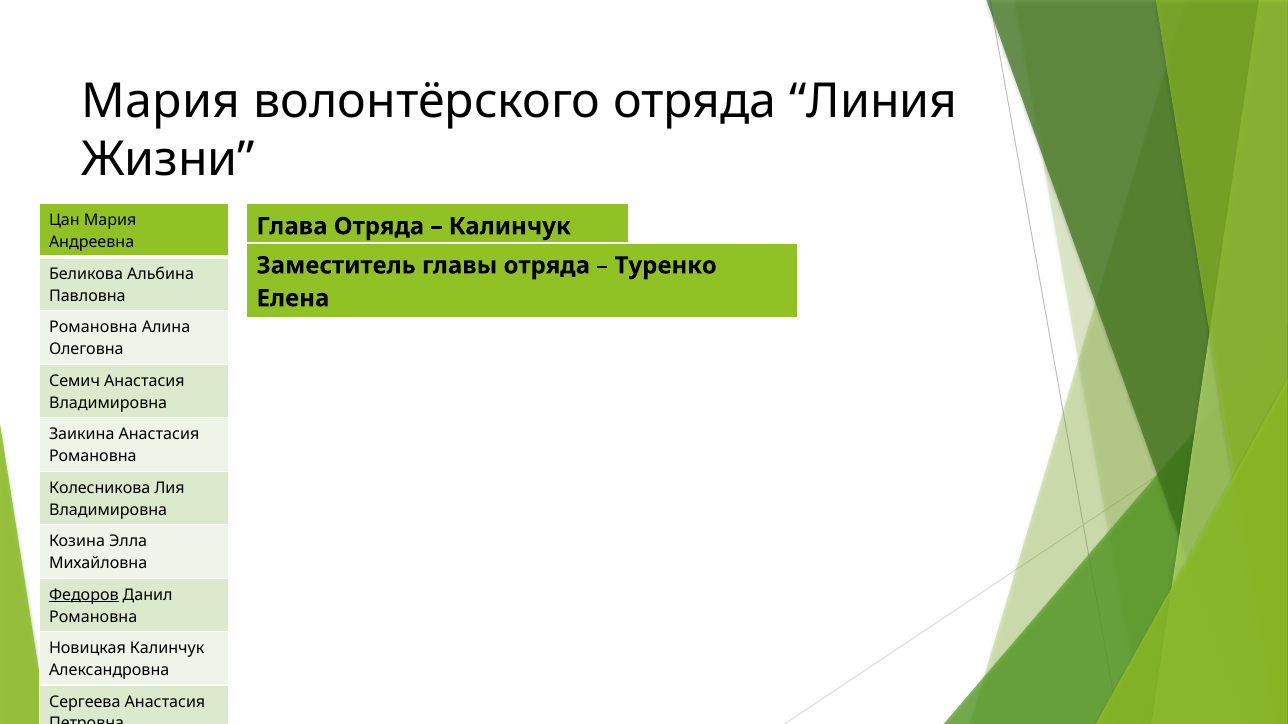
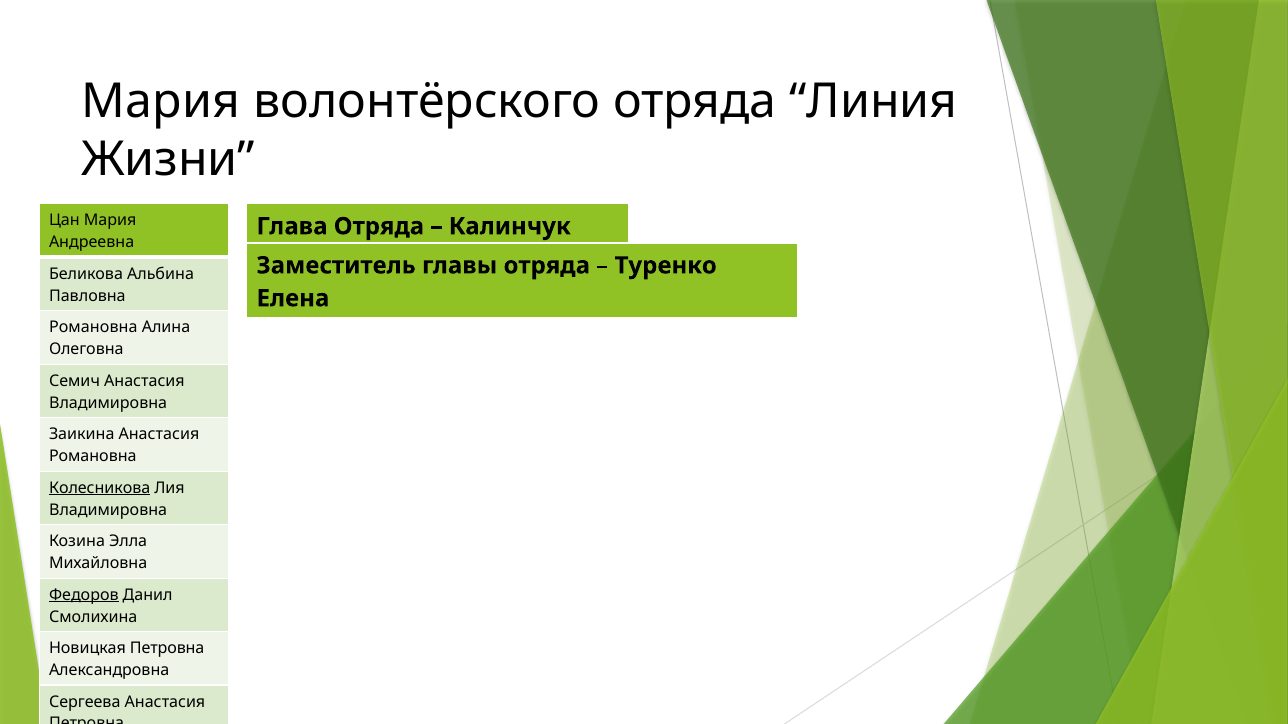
Колесникова underline: none -> present (100, 488)
Романовна: Романовна -> Смолихина (93, 617)
Новицкая Калинчук: Калинчук -> Петровна (167, 649)
